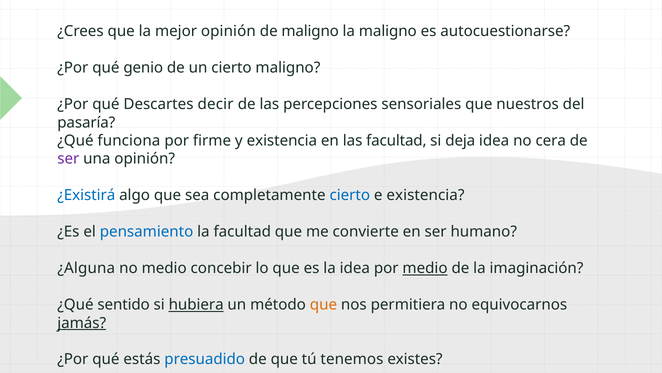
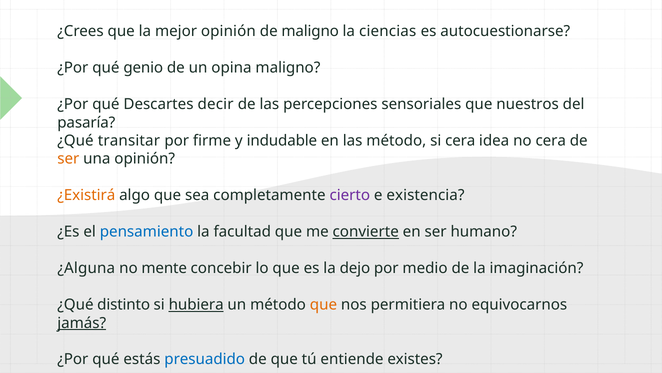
la maligno: maligno -> ciencias (388, 31)
un cierto: cierto -> opina (231, 68)
funciona: funciona -> transitar (129, 140)
y existencia: existencia -> indudable (282, 140)
las facultad: facultad -> método (396, 140)
si deja: deja -> cera (460, 140)
ser colour: purple -> orange (68, 159)
¿Existirá colour: blue -> orange (86, 195)
cierto colour: blue -> purple (350, 195)
convierte underline: none -> present (366, 231)
no medio: medio -> mente (164, 268)
la idea: idea -> dejo (355, 268)
medio underline: present -> none (425, 268)
sentido: sentido -> distinto (124, 304)
tenemos: tenemos -> entiende (352, 359)
